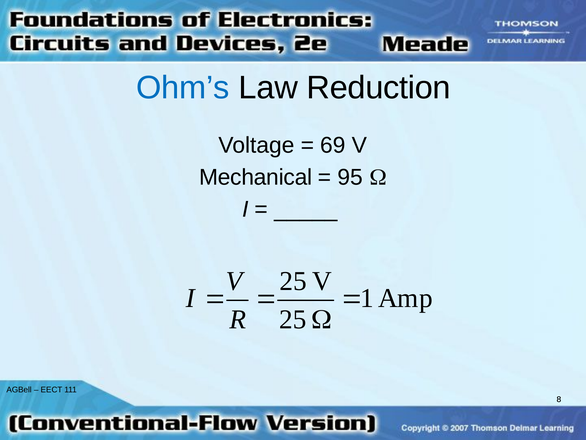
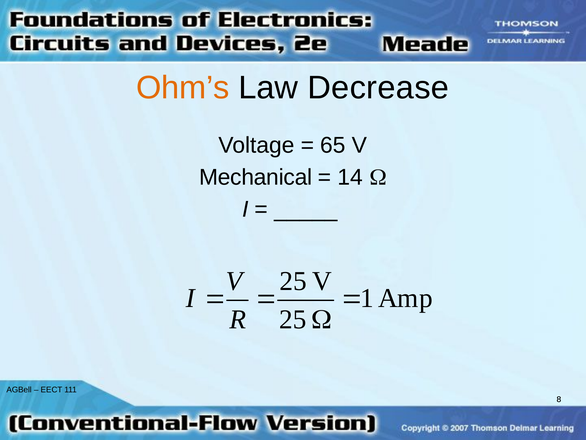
Ohm’s colour: blue -> orange (183, 88)
Reduction: Reduction -> Decrease (378, 88)
69: 69 -> 65 (333, 145)
95: 95 -> 14 (350, 177)
